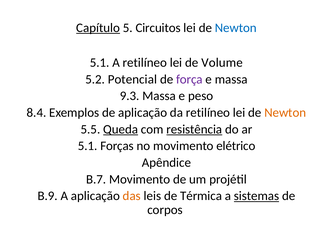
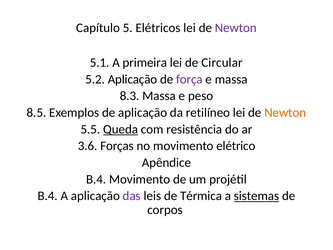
Capítulo underline: present -> none (98, 28)
Circuitos: Circuitos -> Elétricos (158, 28)
Newton colour: blue -> purple (236, 28)
A retilíneo: retilíneo -> primeira (145, 63)
Volume: Volume -> Circular (222, 63)
5.2 Potencial: Potencial -> Aplicação (132, 79)
9.3: 9.3 -> 8.3 (130, 96)
8.4: 8.4 -> 8.5 (37, 113)
resistência underline: present -> none (194, 129)
5.1: 5.1 -> 3.6 (88, 146)
B.7: B.7 -> B.4 (96, 179)
B.9: B.9 -> B.4 (48, 196)
das colour: orange -> purple (132, 196)
